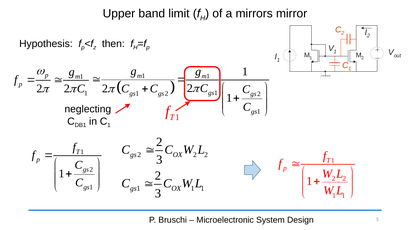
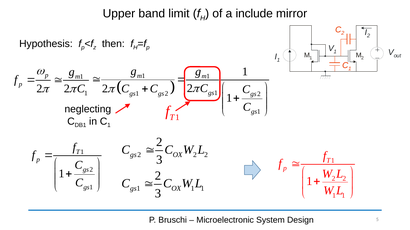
mirrors: mirrors -> include (254, 14)
